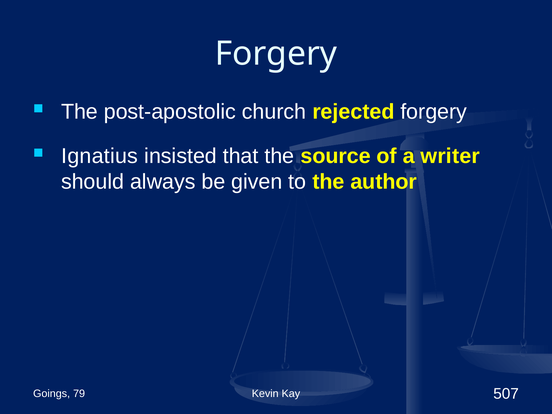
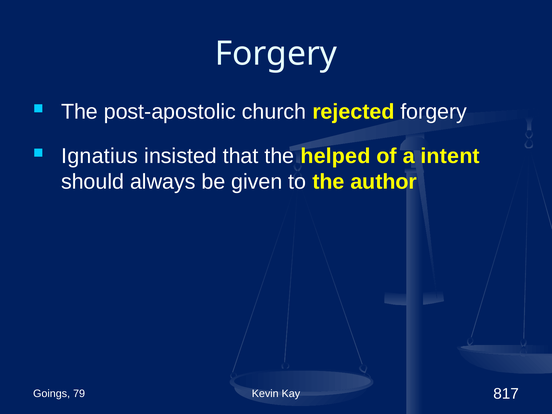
source: source -> helped (335, 156)
writer: writer -> intent (450, 156)
507: 507 -> 817 (506, 394)
